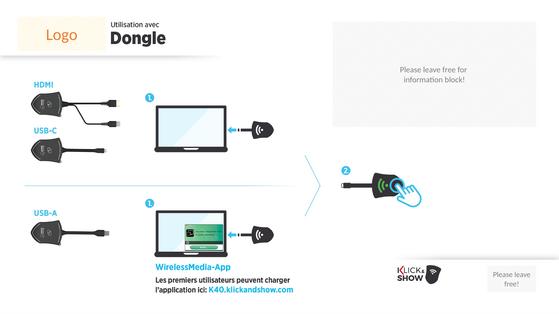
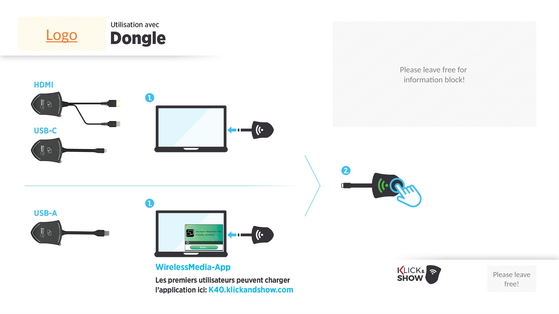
Logo underline: none -> present (62, 35)
